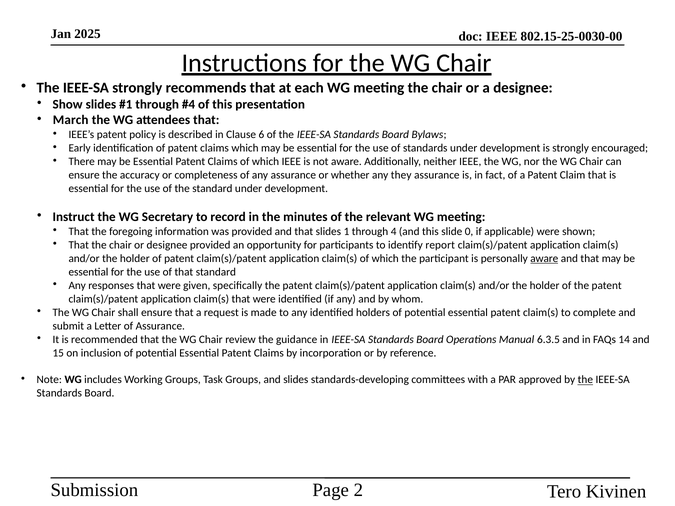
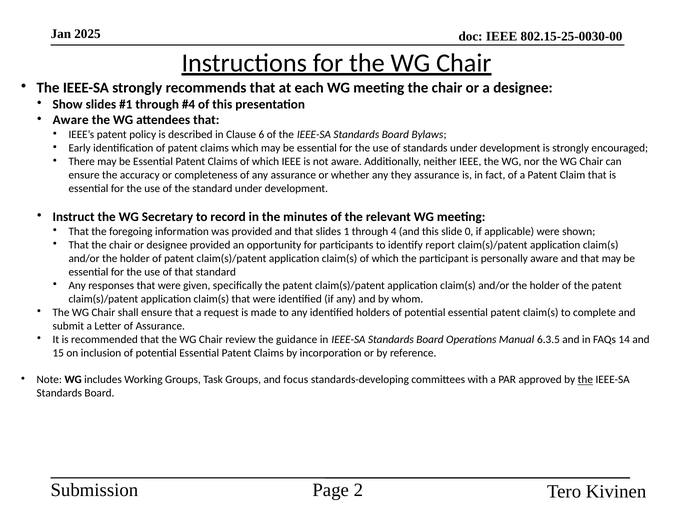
March: March -> Aware (71, 120)
aware underline: present -> none (544, 258)
and slides: slides -> focus (296, 380)
